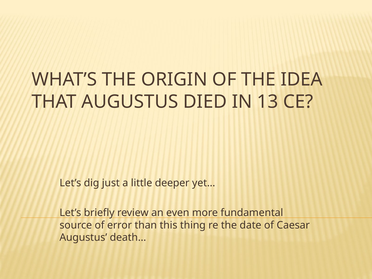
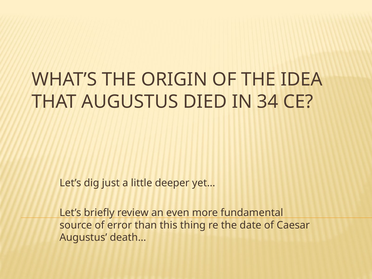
13: 13 -> 34 (268, 102)
